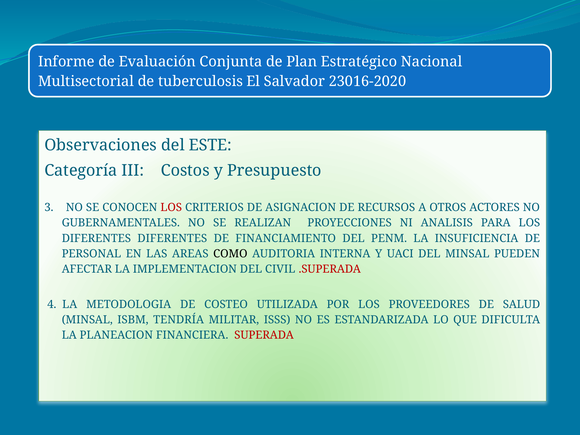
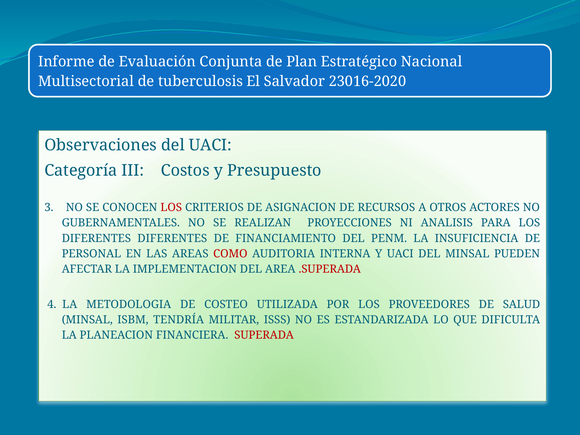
del ESTE: ESTE -> UACI (210, 145)
COMO colour: black -> red (230, 254)
CIVIL: CIVIL -> AREA (280, 269)
